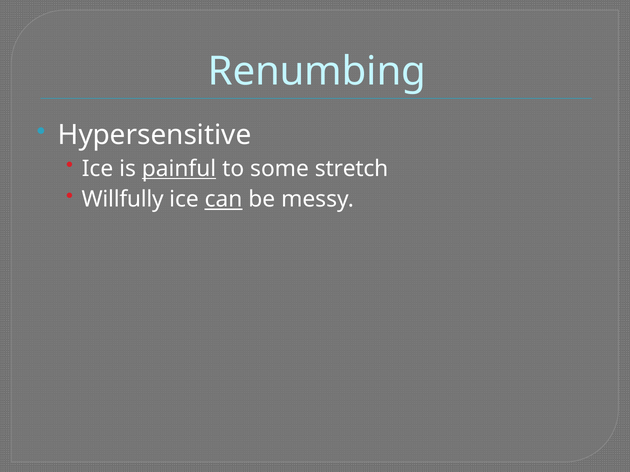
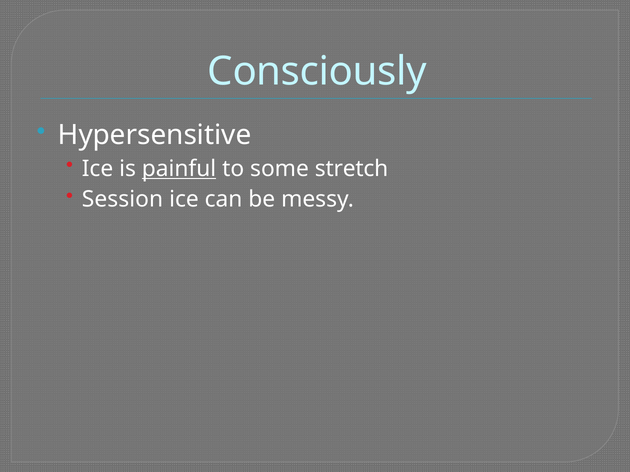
Renumbing: Renumbing -> Consciously (317, 72)
Willfully: Willfully -> Session (122, 200)
can underline: present -> none (224, 200)
